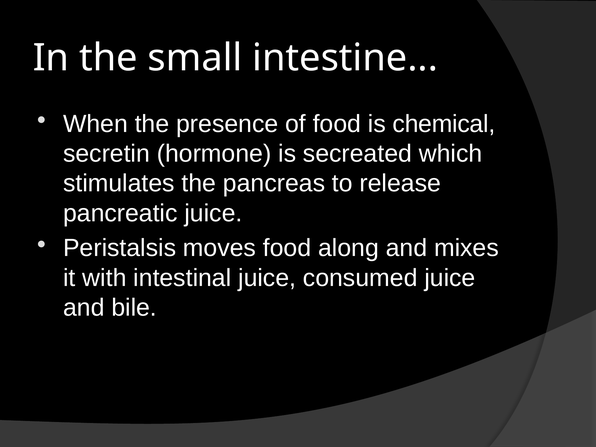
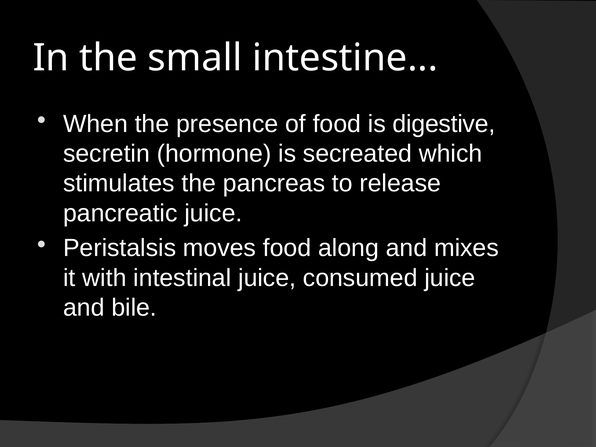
chemical: chemical -> digestive (444, 124)
